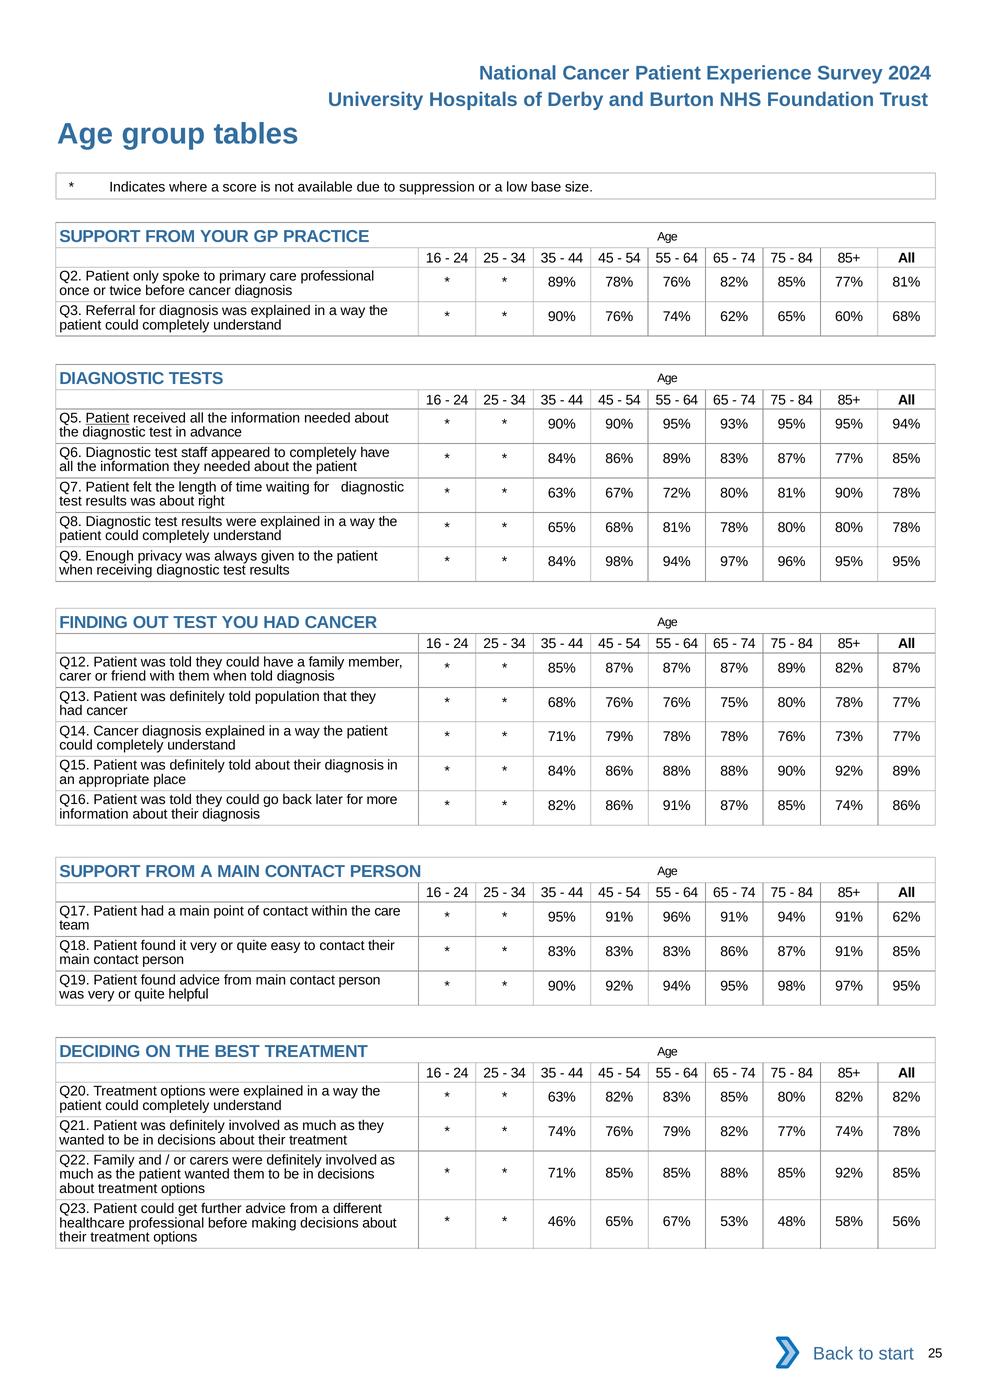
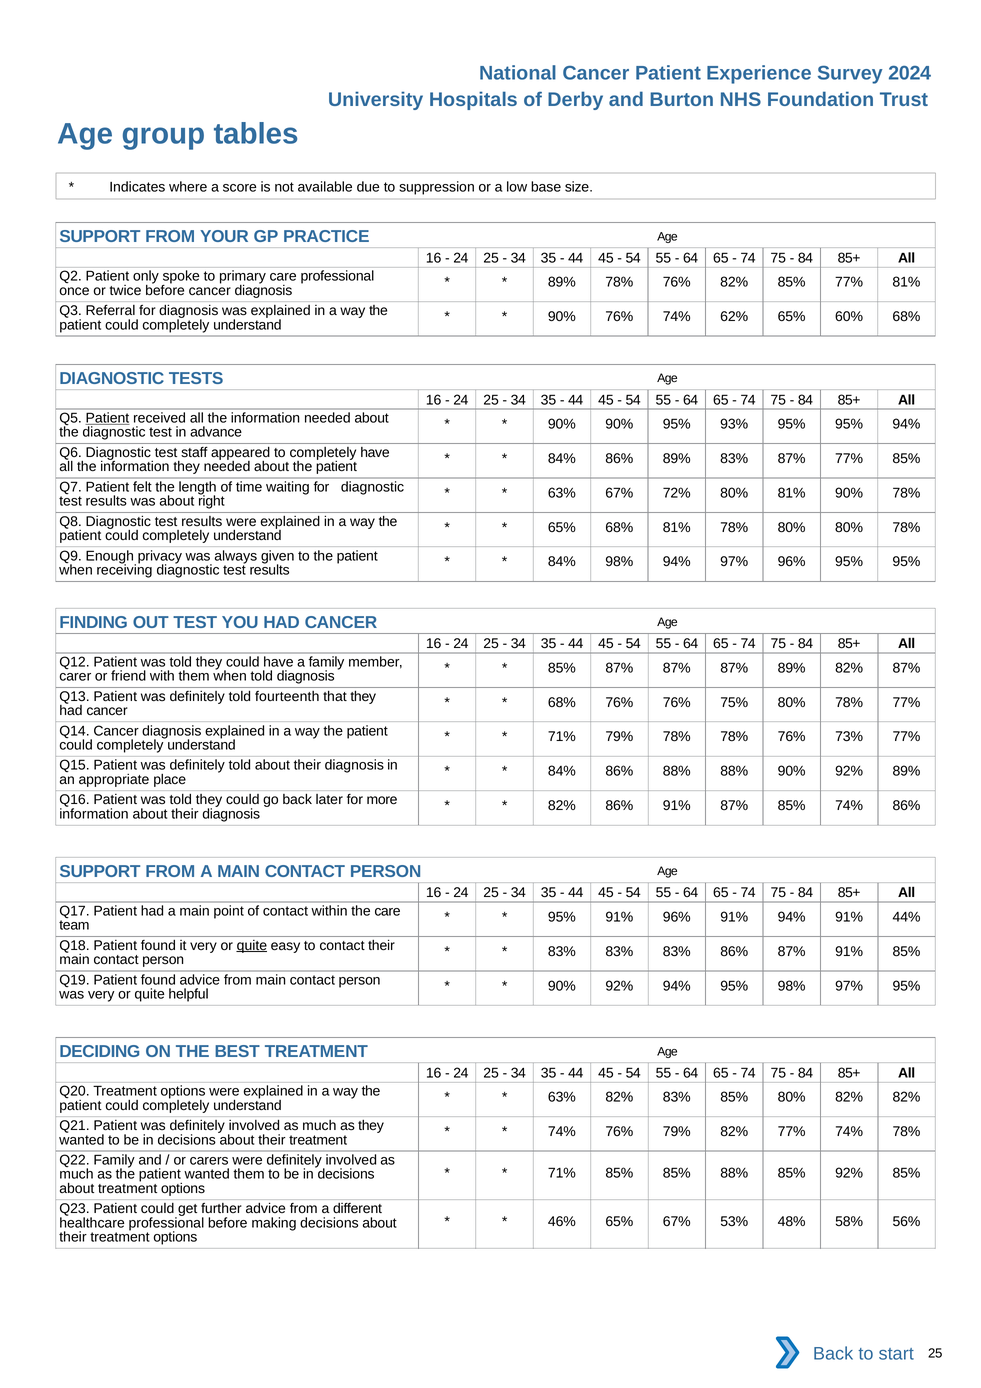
population: population -> fourteenth (287, 697)
91% 62%: 62% -> 44% (906, 917)
quite underline: none -> present (252, 946)
